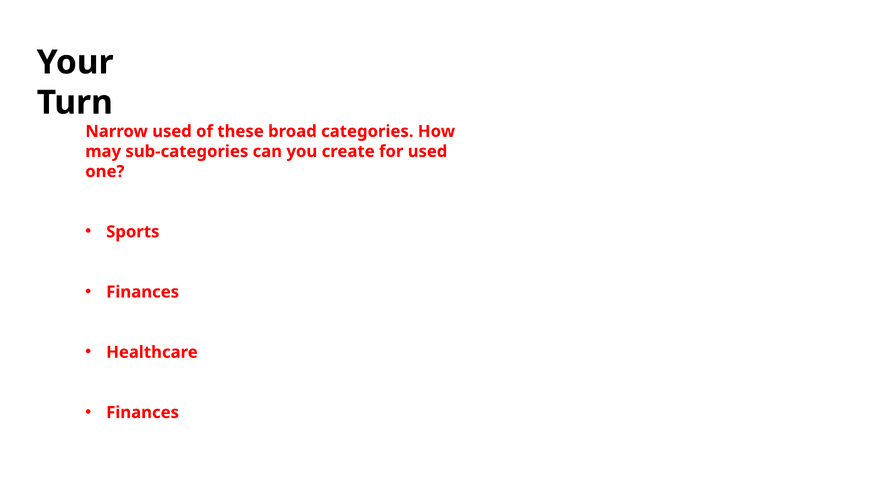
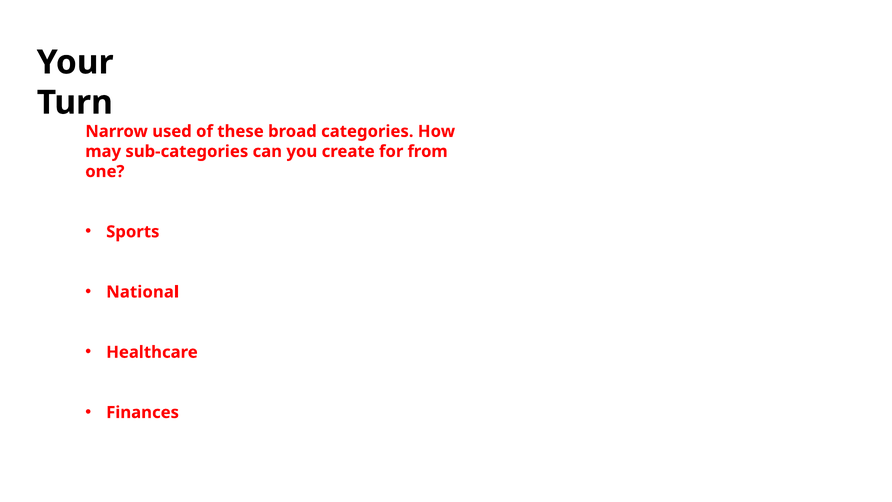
for used: used -> from (428, 151)
Finances: Finances -> National (143, 292)
